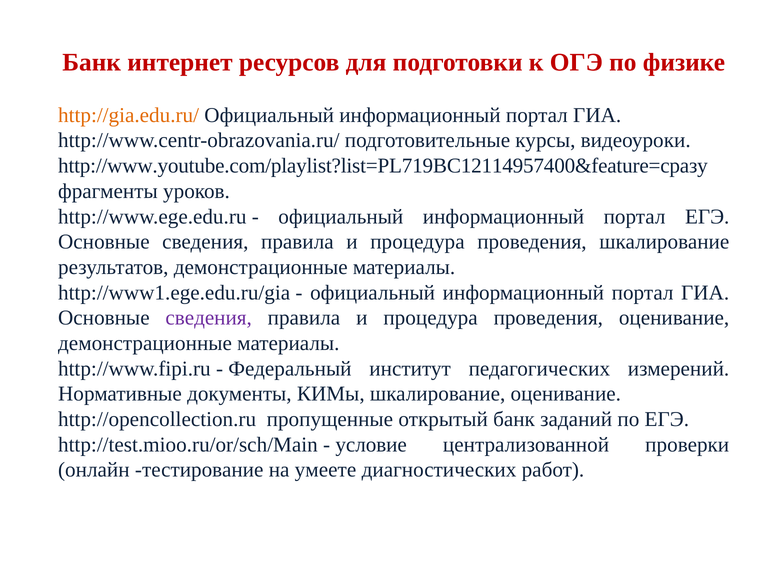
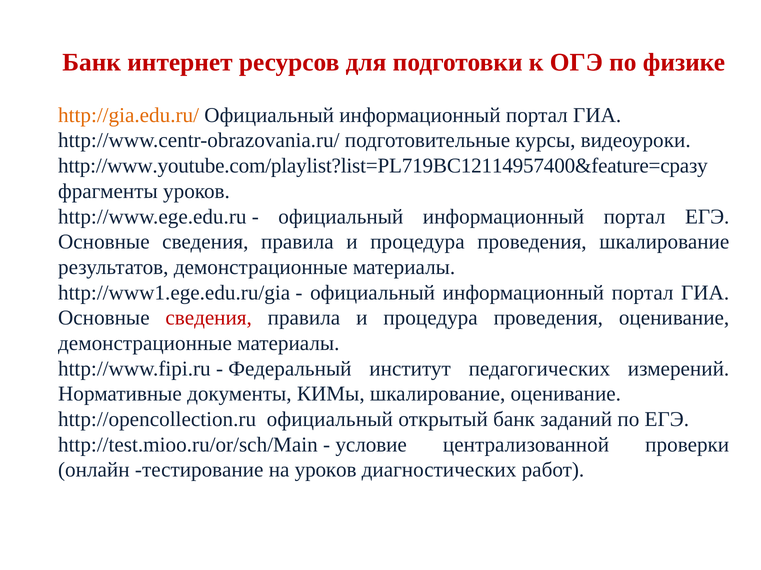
сведения colour: purple -> red (209, 318)
http://opencollection.ru пропущенные: пропущенные -> официальный (330, 420)
на умеете: умеете -> уроков (326, 471)
